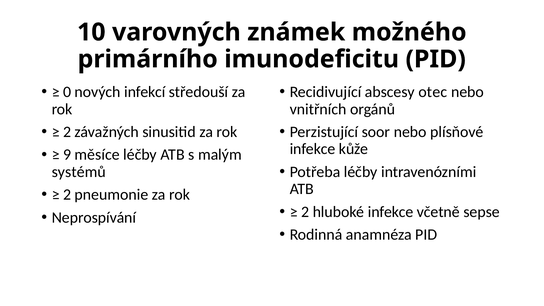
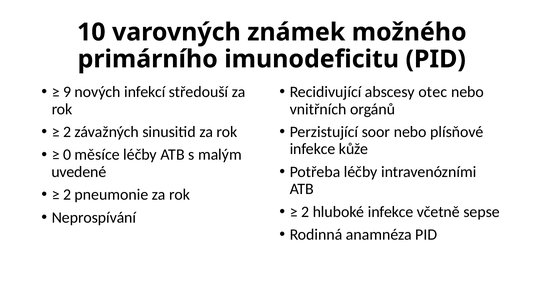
0: 0 -> 9 (67, 92)
9: 9 -> 0 (67, 155)
systémů: systémů -> uvedené (79, 172)
